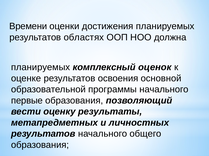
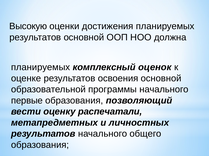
Времени: Времени -> Высокую (28, 26)
результатов областях: областях -> основной (84, 38)
результаты: результаты -> распечатали (110, 112)
